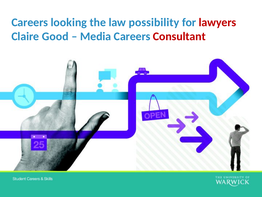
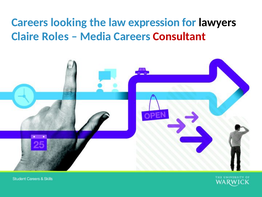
possibility: possibility -> expression (154, 22)
lawyers colour: red -> black (218, 22)
Good: Good -> Roles (55, 36)
